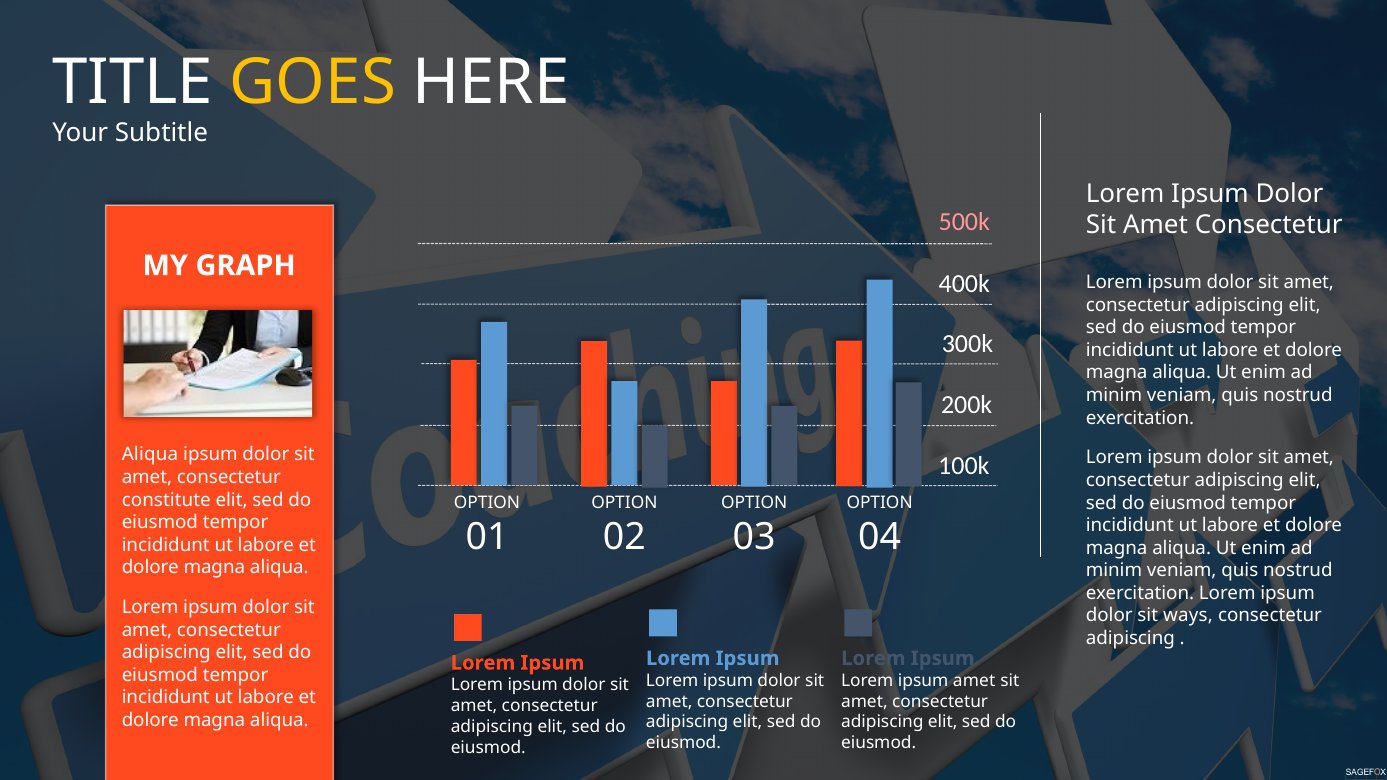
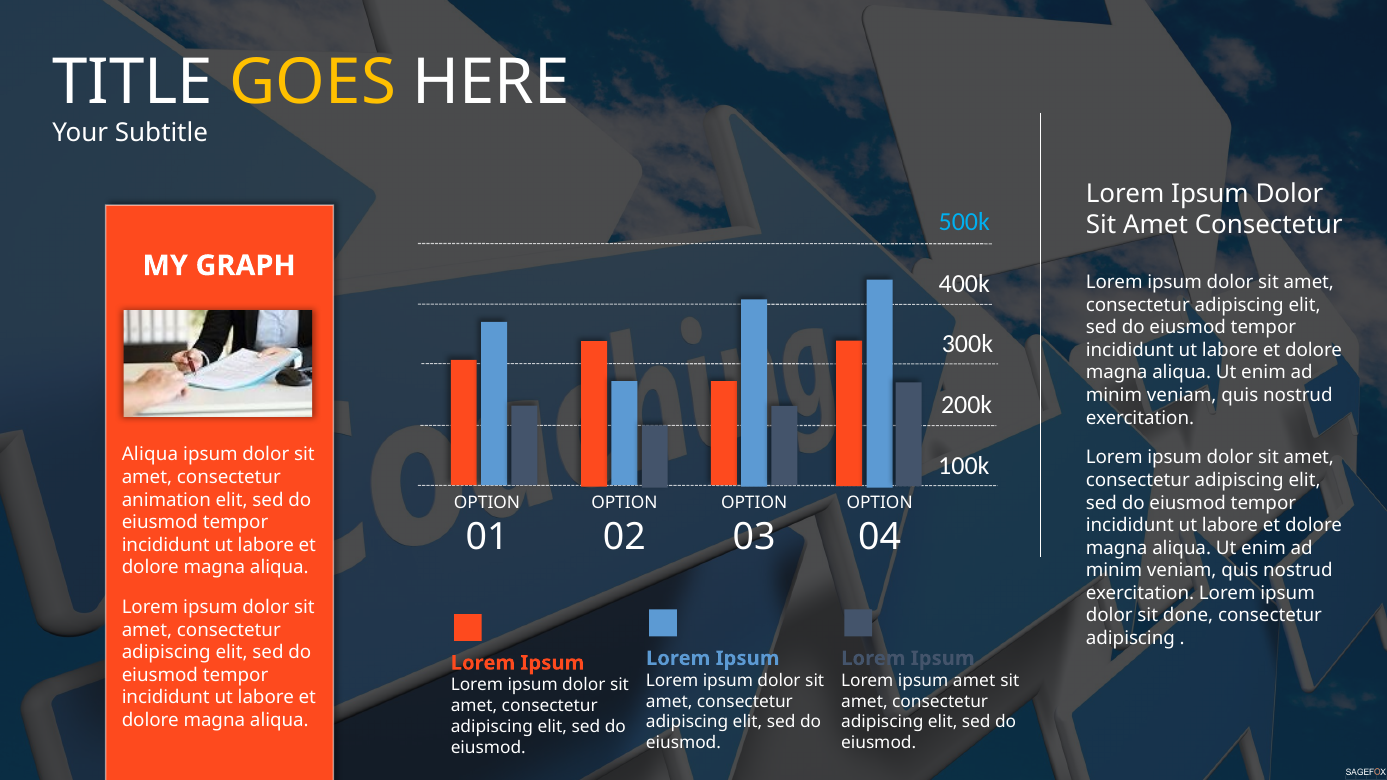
500k colour: pink -> light blue (964, 222)
constitute: constitute -> animation (166, 500)
ways: ways -> done (1188, 616)
